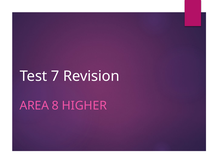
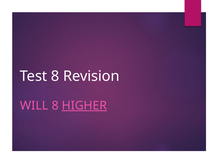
Test 7: 7 -> 8 (55, 76)
AREA: AREA -> WILL (34, 106)
HIGHER underline: none -> present (84, 106)
